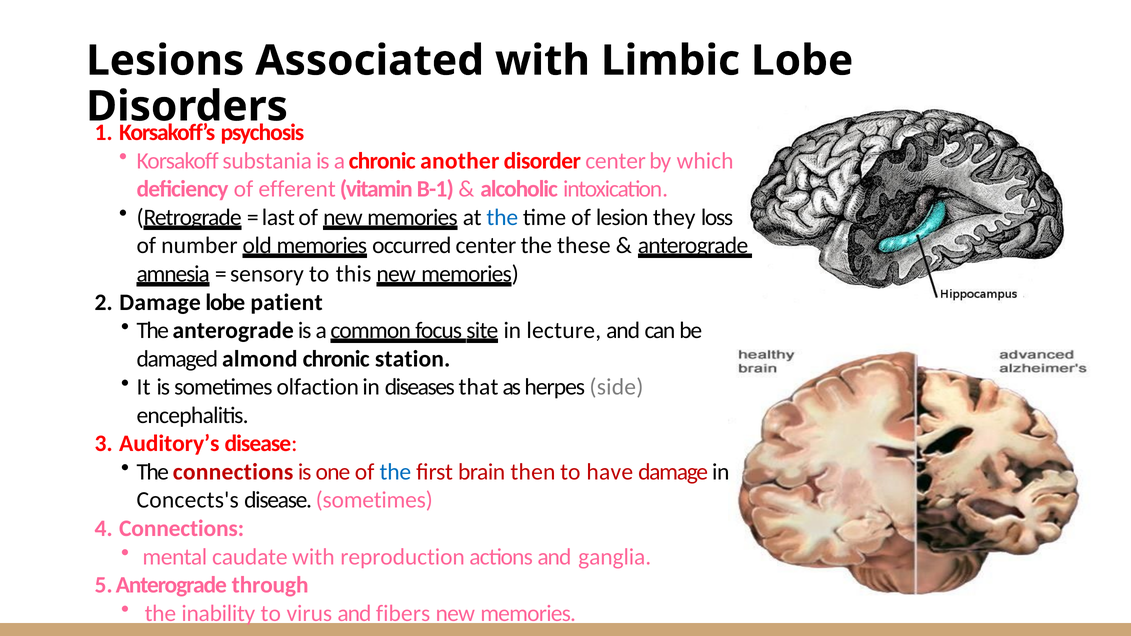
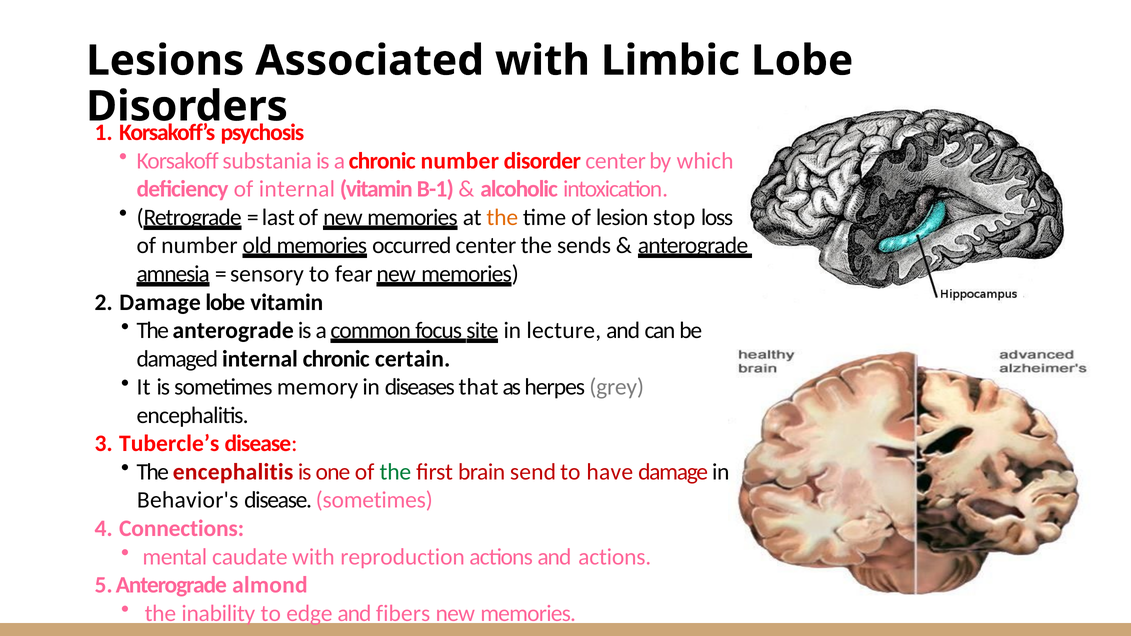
chronic another: another -> number (460, 161)
of efferent: efferent -> internal (297, 189)
the colour: blue -> orange (502, 218)
they: they -> stop (674, 218)
these: these -> sends (584, 246)
this: this -> fear (354, 274)
lobe patient: patient -> vitamin (287, 302)
damaged almond: almond -> internal (260, 359)
station: station -> certain (413, 359)
olfaction: olfaction -> memory (318, 387)
side: side -> grey (617, 387)
Auditory’s: Auditory’s -> Tubercle’s (169, 444)
The connections: connections -> encephalitis (233, 472)
the colour: blue -> green (395, 472)
then: then -> send (533, 472)
Concects's: Concects's -> Behavior's (188, 500)
and ganglia: ganglia -> actions (615, 557)
through: through -> almond (270, 585)
virus: virus -> edge (309, 614)
